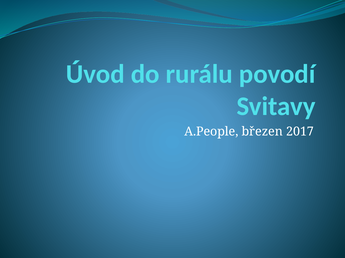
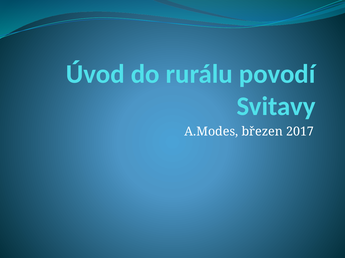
A.People: A.People -> A.Modes (211, 132)
